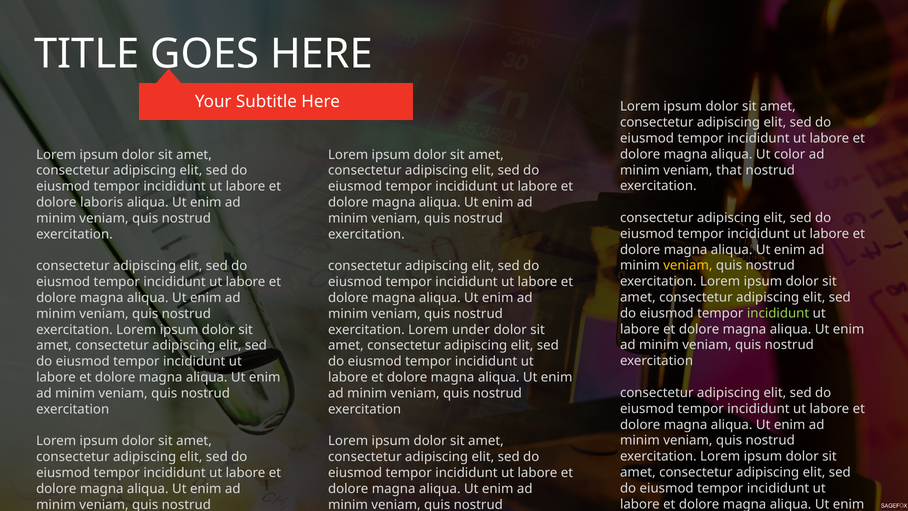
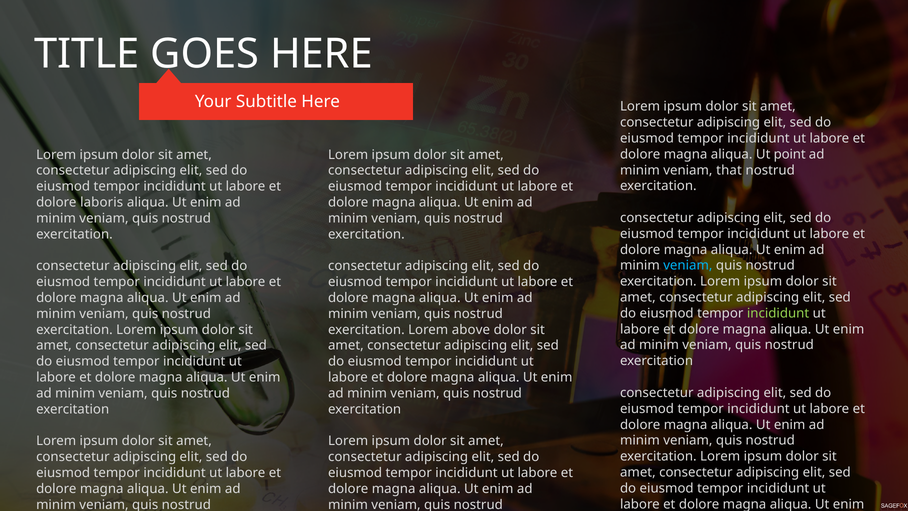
color: color -> point (790, 154)
veniam colour: yellow -> light blue (688, 265)
under: under -> above (471, 330)
